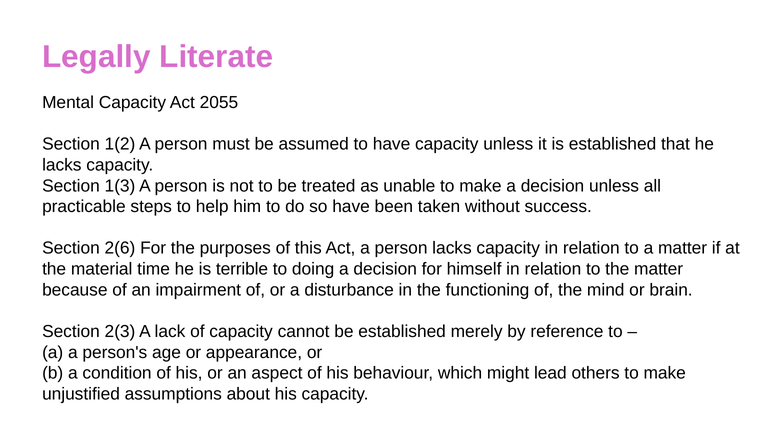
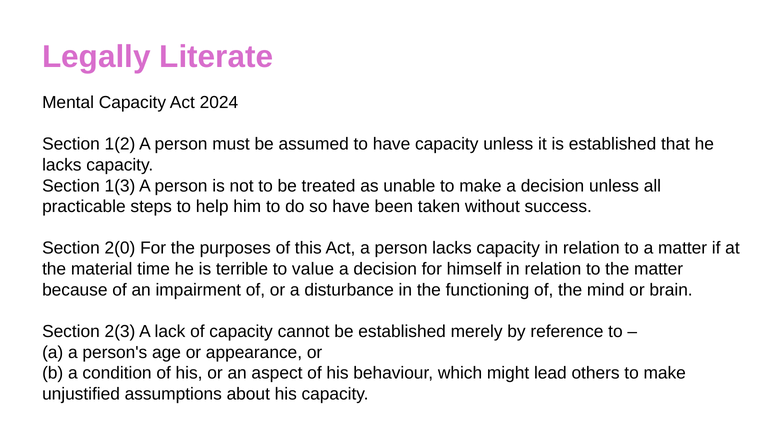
2055: 2055 -> 2024 (219, 102)
2(6: 2(6 -> 2(0 (120, 248)
doing: doing -> value (313, 269)
